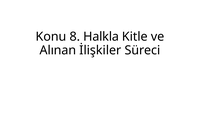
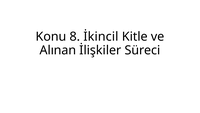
Halkla: Halkla -> İkincil (101, 36)
